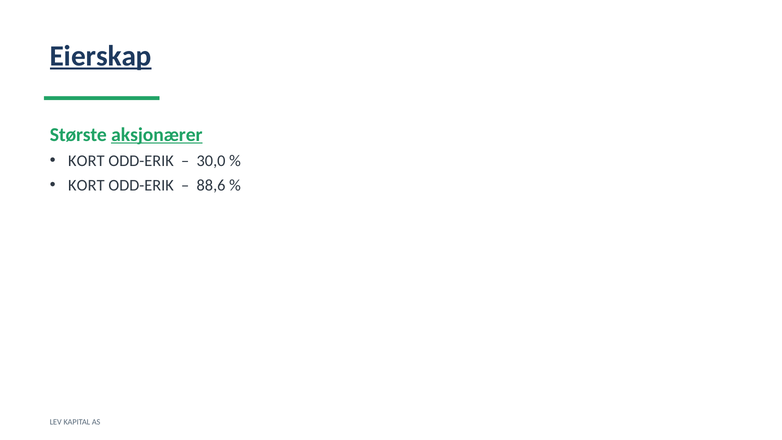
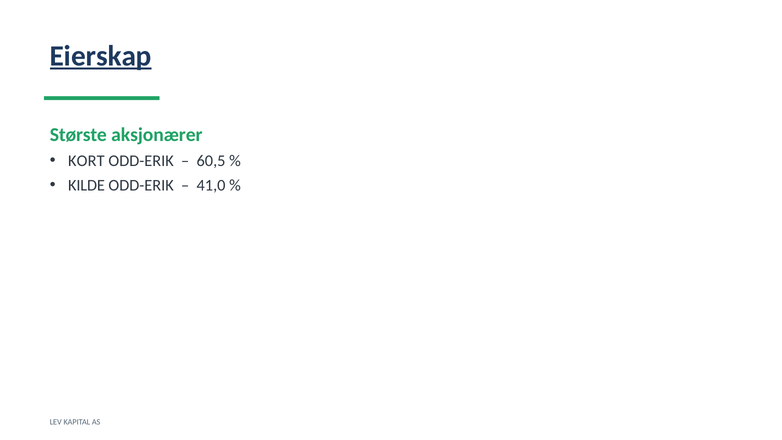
aksjonærer underline: present -> none (157, 135)
30,0: 30,0 -> 60,5 (211, 161)
KORT: KORT -> KILDE (87, 185)
88,6: 88,6 -> 41,0 (211, 185)
